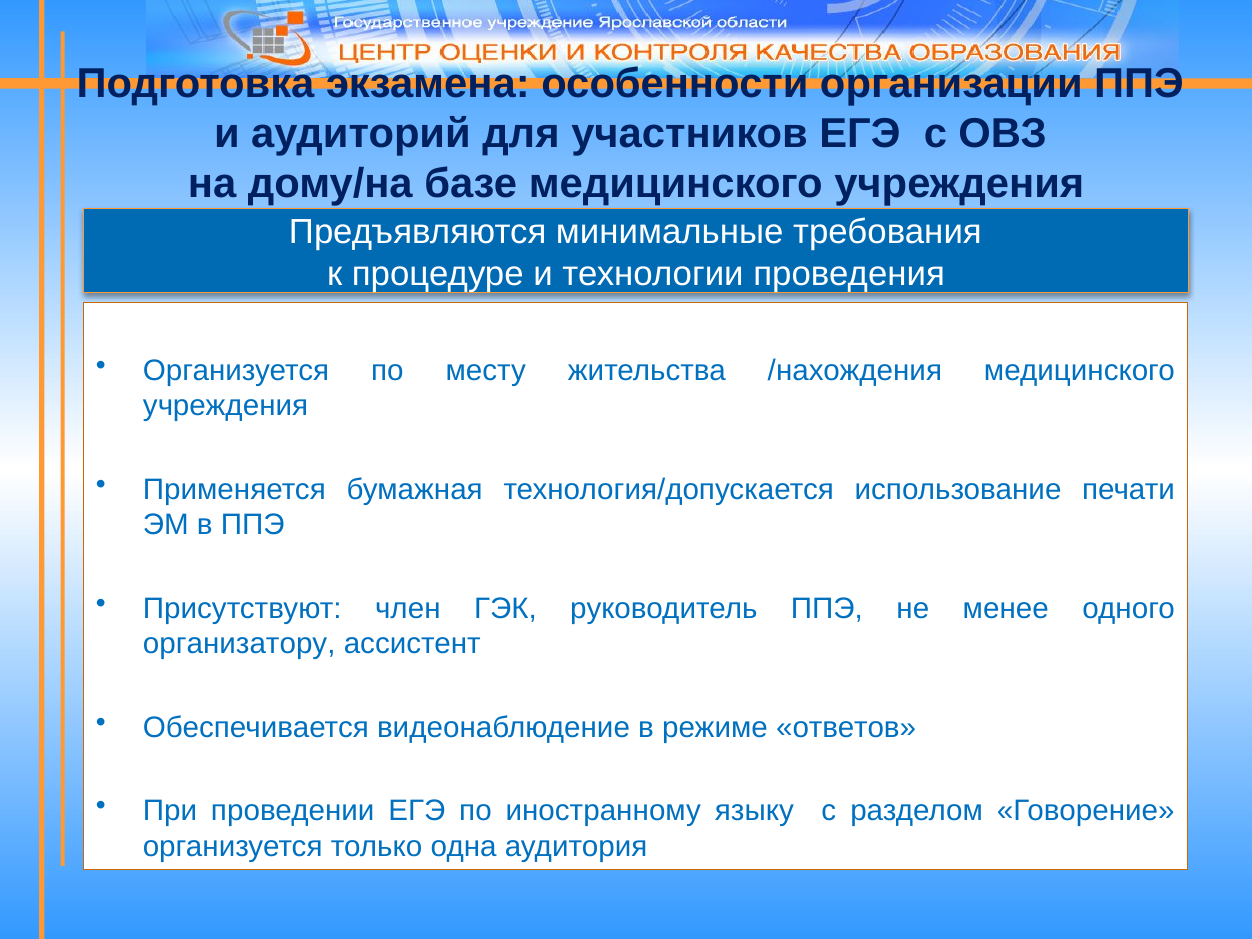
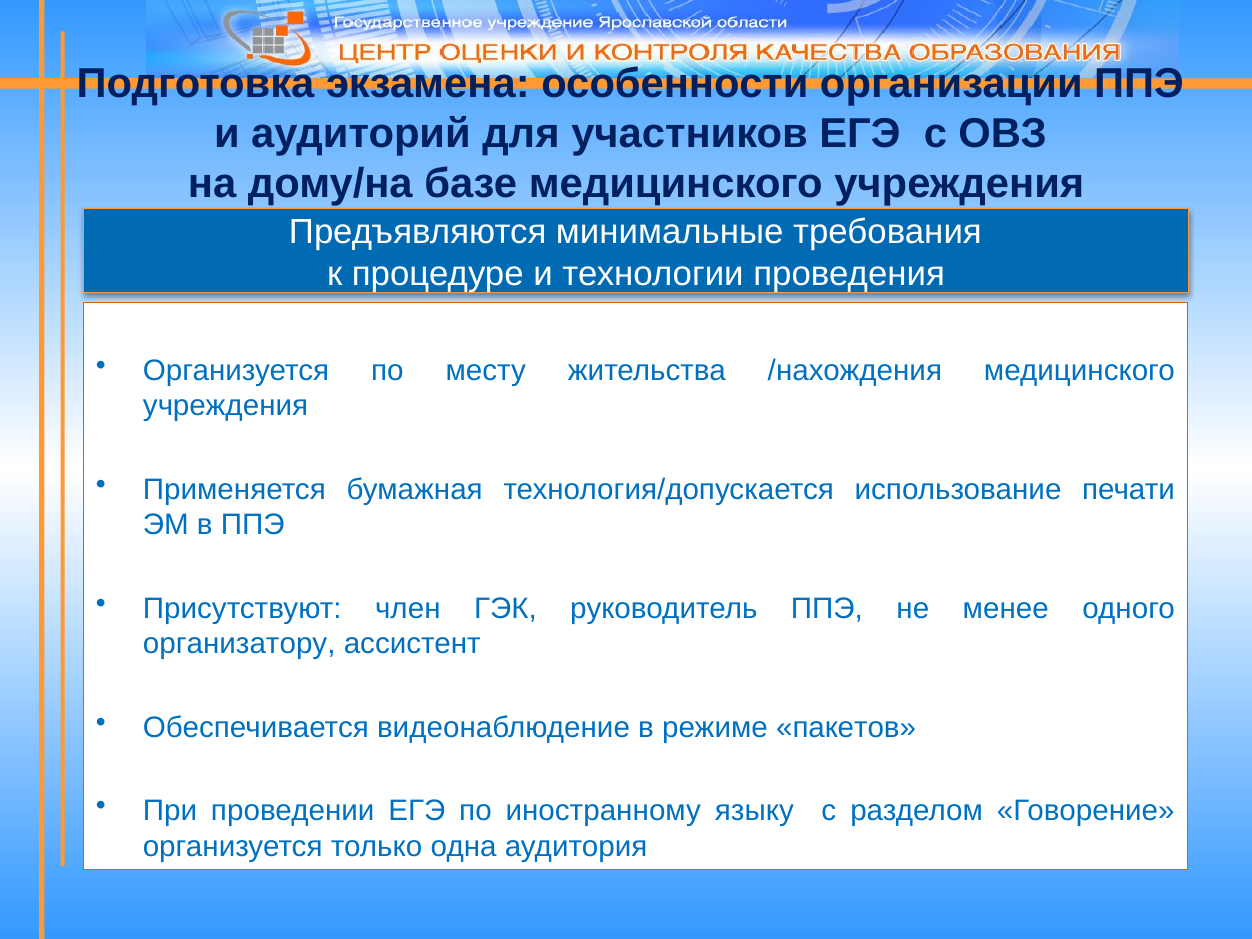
ответов: ответов -> пакетов (846, 727)
